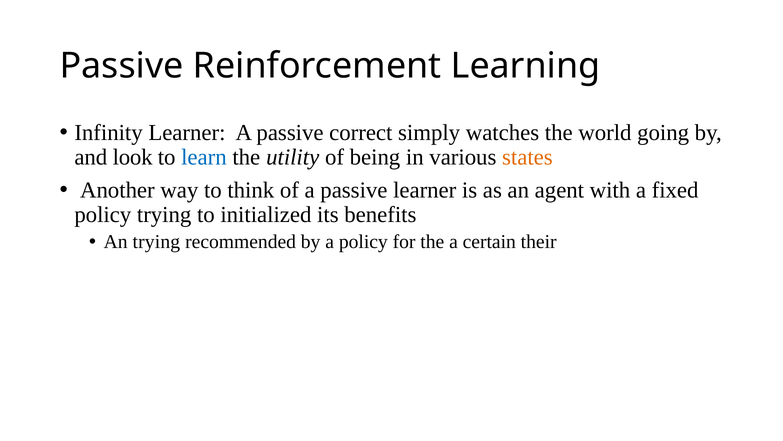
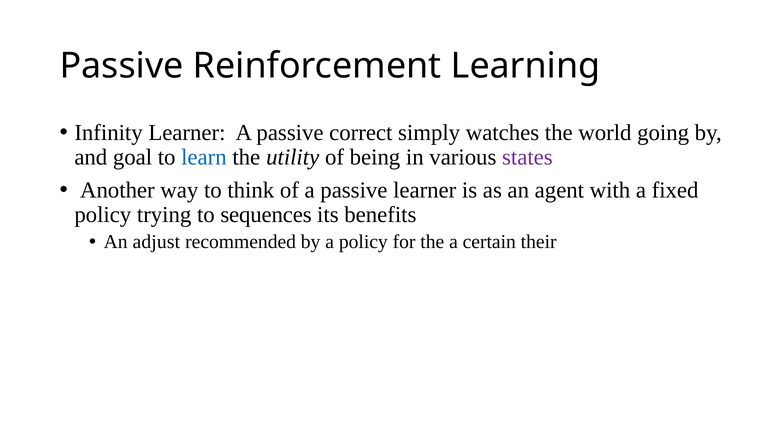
look: look -> goal (133, 157)
states colour: orange -> purple (527, 157)
initialized: initialized -> sequences (266, 215)
An trying: trying -> adjust (156, 242)
